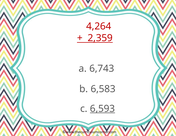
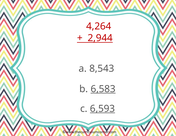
2,359: 2,359 -> 2,944 (100, 38)
6,743: 6,743 -> 8,543 (102, 69)
6,583 underline: none -> present (103, 89)
